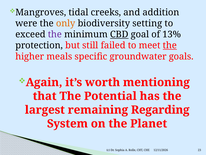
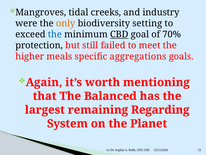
addition: addition -> industry (161, 12)
the colour: purple -> blue (55, 34)
13%: 13% -> 70% (172, 34)
the underline: present -> none (170, 45)
groundwater: groundwater -> aggregations (138, 56)
Potential: Potential -> Balanced (110, 96)
